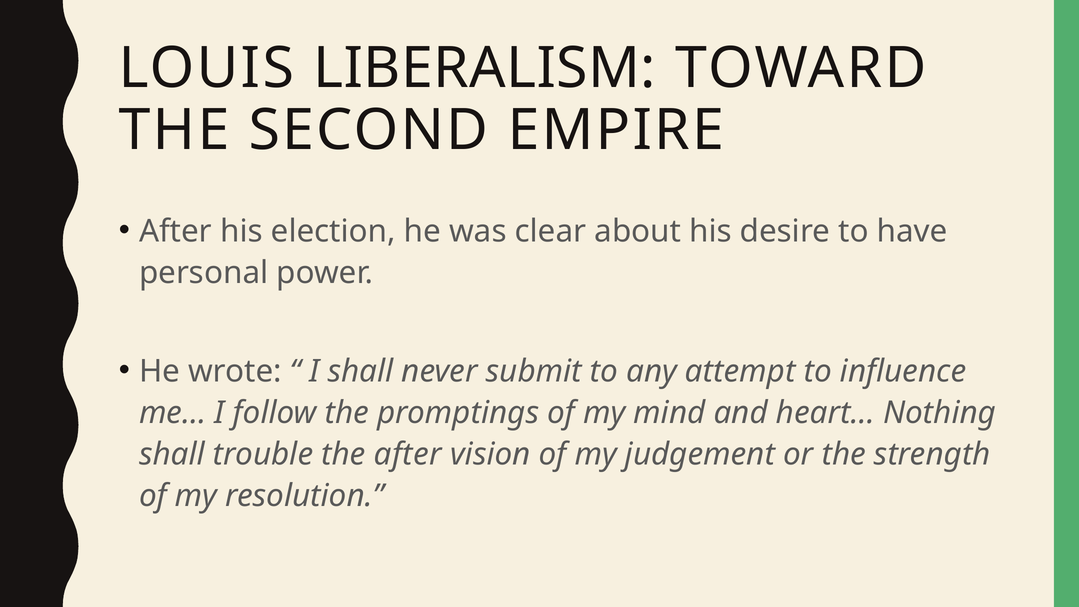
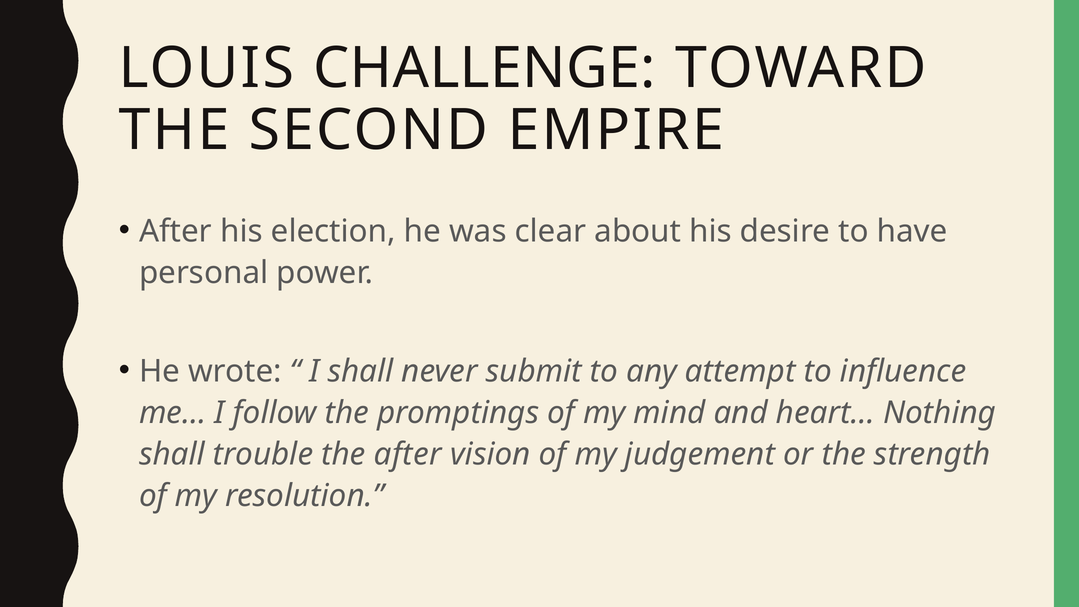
LIBERALISM: LIBERALISM -> CHALLENGE (485, 68)
